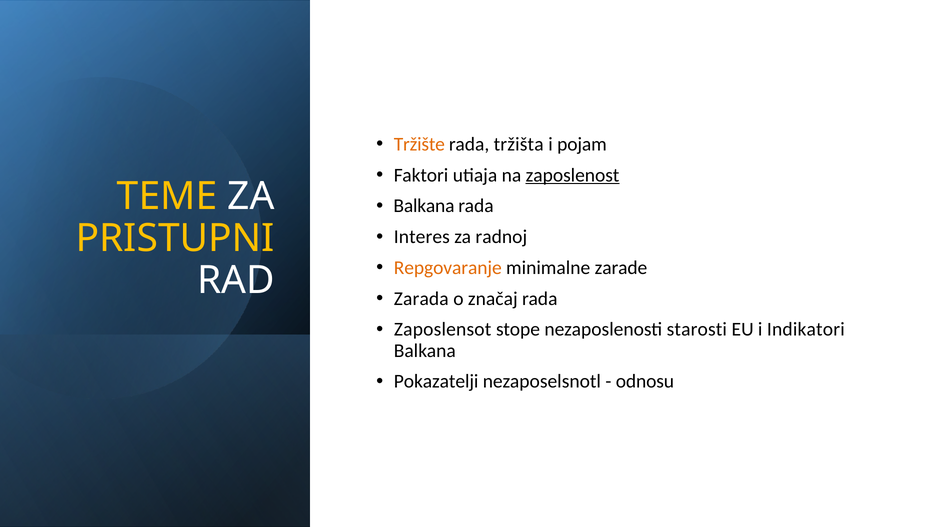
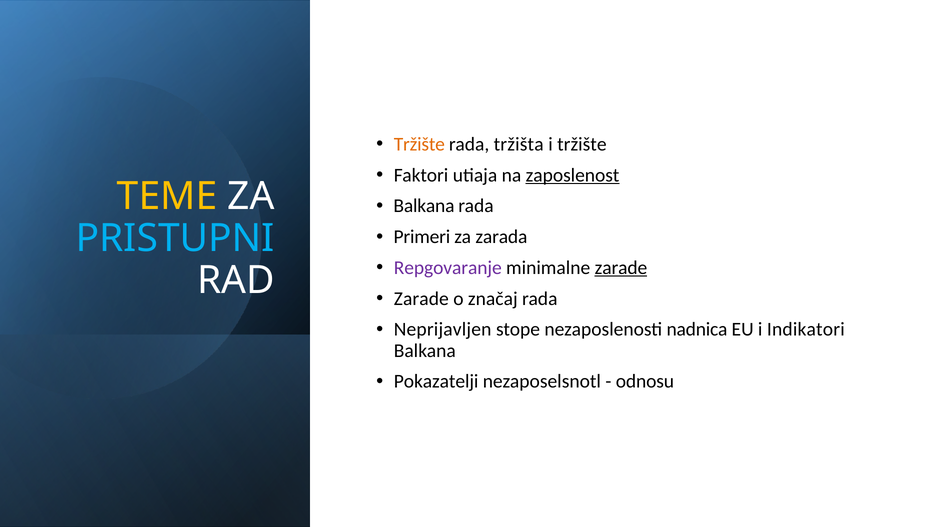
i pojam: pojam -> tržište (582, 144)
Interes: Interes -> Primeri (422, 237)
radnoj: radnoj -> zarada (501, 237)
PRISTUPNI colour: yellow -> light blue (175, 238)
Repgovaranje colour: orange -> purple (448, 268)
zarade underline: none -> present (621, 268)
Zarada: Zarada -> Zarade (421, 298)
Zaposlensot: Zaposlensot -> Neprijavljen (443, 329)
starosti: starosti -> nadnica (697, 329)
